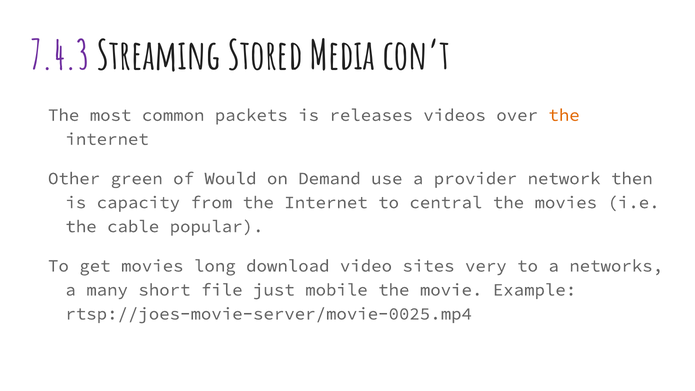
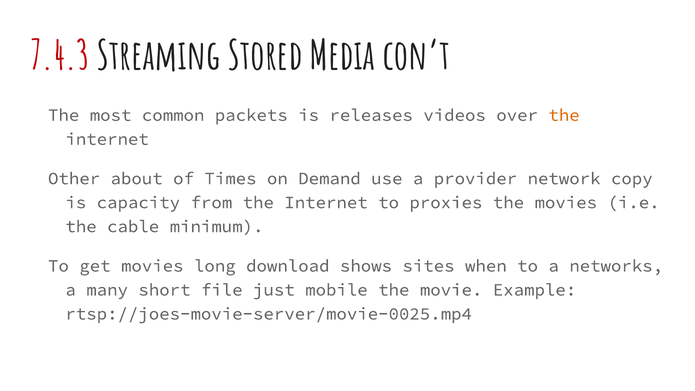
7.4.3 colour: purple -> red (60, 56)
green: green -> about (137, 178)
Would: Would -> Times (230, 178)
then: then -> copy (632, 178)
central: central -> proxies (446, 202)
popular: popular -> minimum (217, 226)
video: video -> shows (366, 266)
very: very -> when (486, 266)
